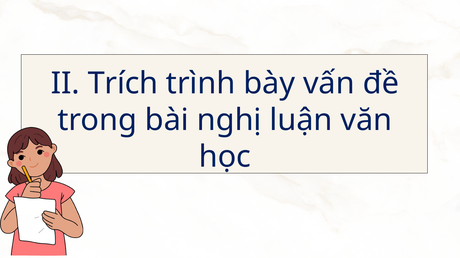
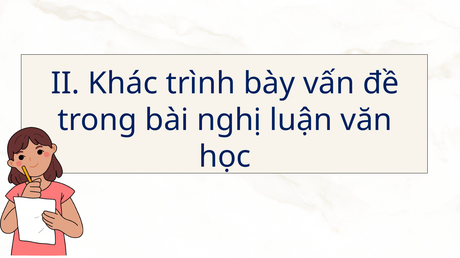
Trích: Trích -> Khác (123, 84)
